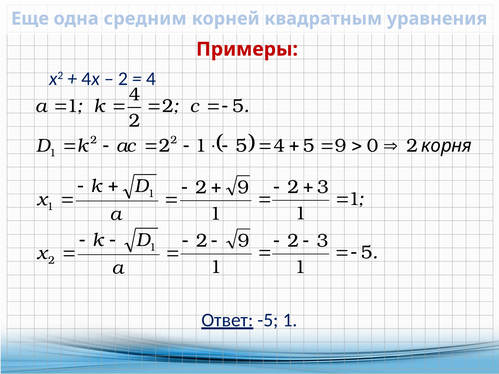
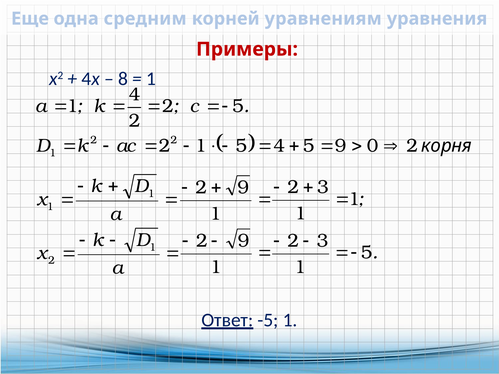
квадратным: квадратным -> уравнениям (323, 19)
2: 2 -> 8 (123, 79)
4: 4 -> 1 (151, 79)
